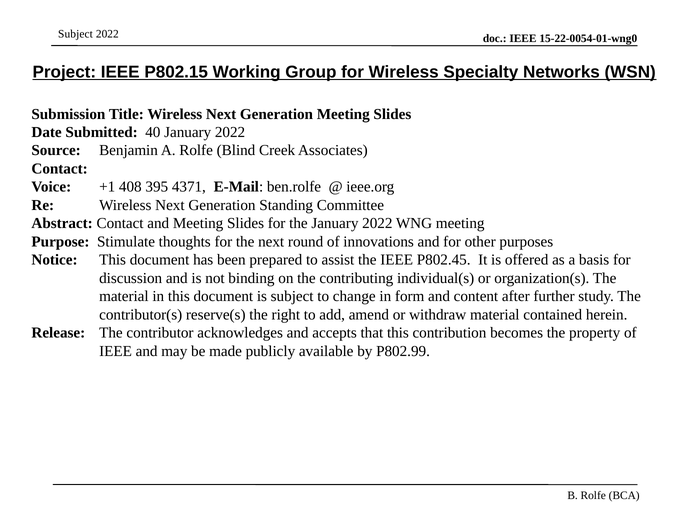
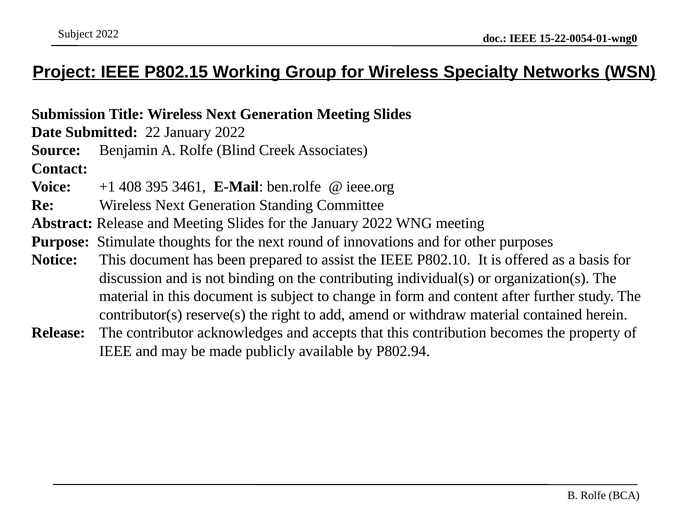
40: 40 -> 22 (153, 132)
4371: 4371 -> 3461 (189, 187)
Abstract Contact: Contact -> Release (120, 223)
P802.45: P802.45 -> P802.10 (444, 259)
P802.99: P802.99 -> P802.94 (403, 351)
